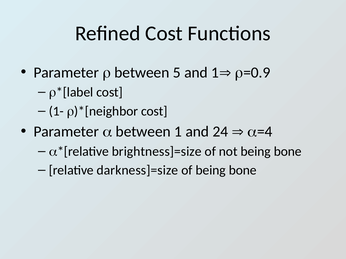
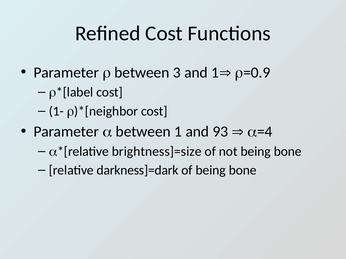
5: 5 -> 3 (177, 73)
24: 24 -> 93 (220, 132)
darkness]=size: darkness]=size -> darkness]=dark (138, 171)
